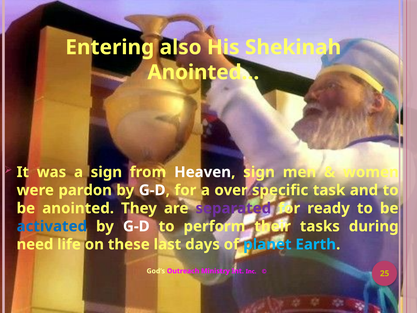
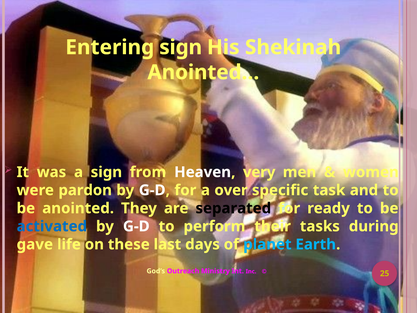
Entering also: also -> sign (181, 47)
Heaven sign: sign -> very (259, 172)
separated colour: purple -> black (233, 208)
need: need -> gave (35, 244)
